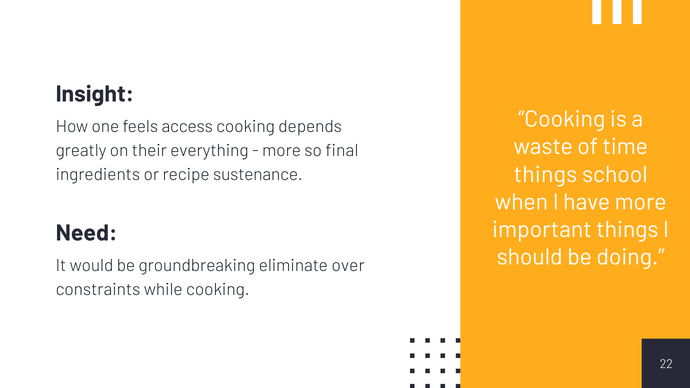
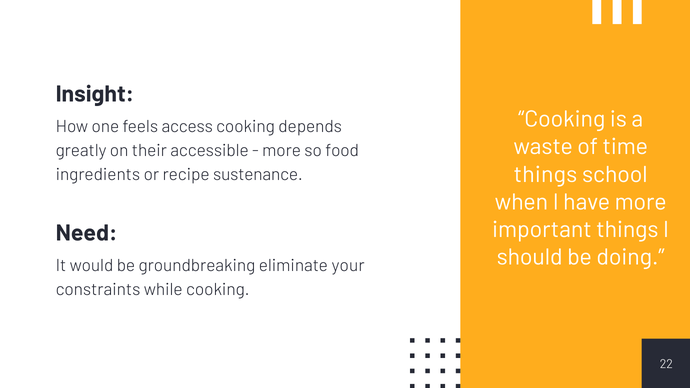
everything: everything -> accessible (209, 151)
final: final -> food (342, 151)
over: over -> your (348, 266)
